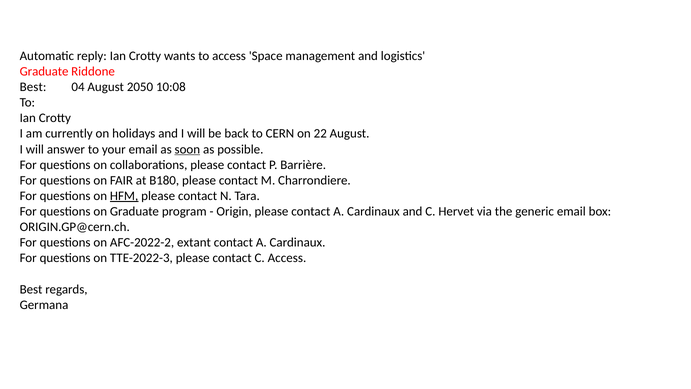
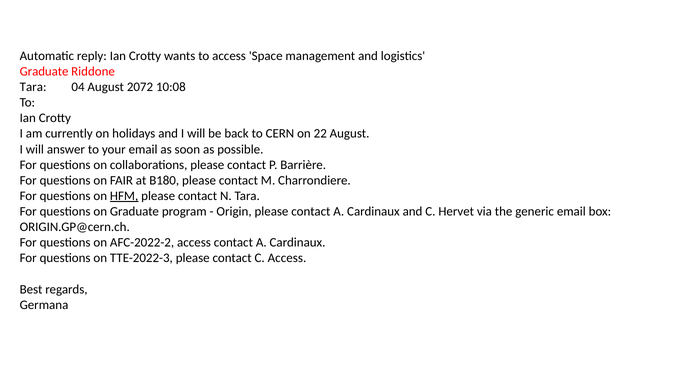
Best: Best -> Tara (33, 87)
2050: 2050 -> 2072 (140, 87)
soon underline: present -> none (187, 149)
AFC-2022-2 extant: extant -> access (194, 242)
